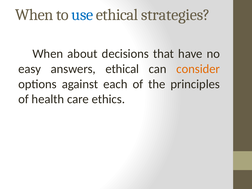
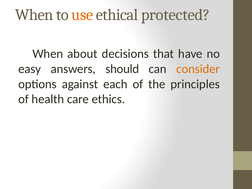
use colour: blue -> orange (82, 15)
strategies: strategies -> protected (175, 15)
answers ethical: ethical -> should (122, 69)
